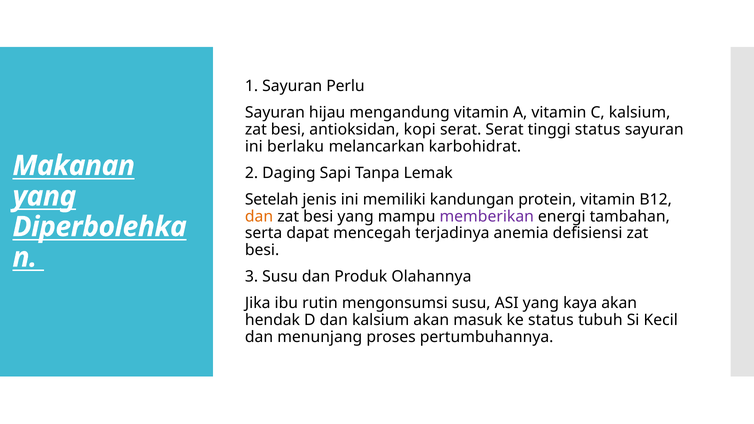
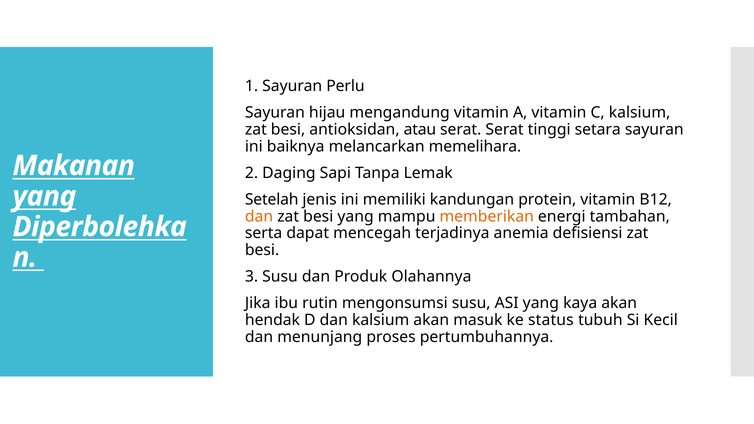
kopi: kopi -> atau (420, 130)
tinggi status: status -> setara (598, 130)
berlaku: berlaku -> baiknya (296, 147)
karbohidrat: karbohidrat -> memelihara (475, 147)
memberikan colour: purple -> orange (487, 216)
